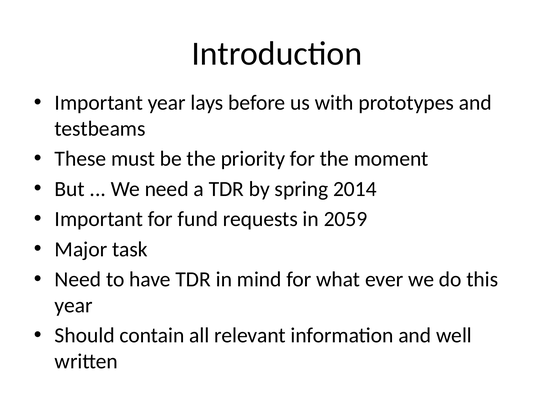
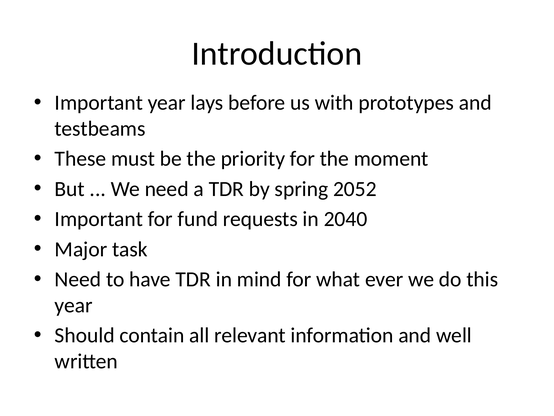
2014: 2014 -> 2052 (355, 189)
2059: 2059 -> 2040 (346, 219)
